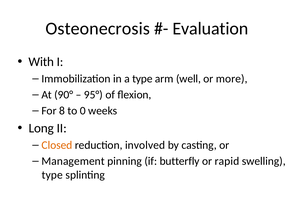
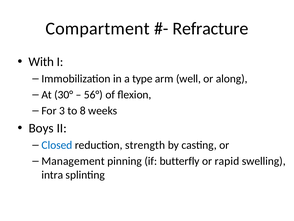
Osteonecrosis: Osteonecrosis -> Compartment (98, 28)
Evaluation: Evaluation -> Refracture (210, 28)
more: more -> along (232, 79)
90°: 90° -> 30° (64, 95)
95°: 95° -> 56° (93, 95)
8: 8 -> 3 (62, 111)
0: 0 -> 8 (83, 111)
Long: Long -> Boys (41, 128)
Closed colour: orange -> blue (57, 145)
involved: involved -> strength (145, 145)
type: type -> intra (52, 174)
